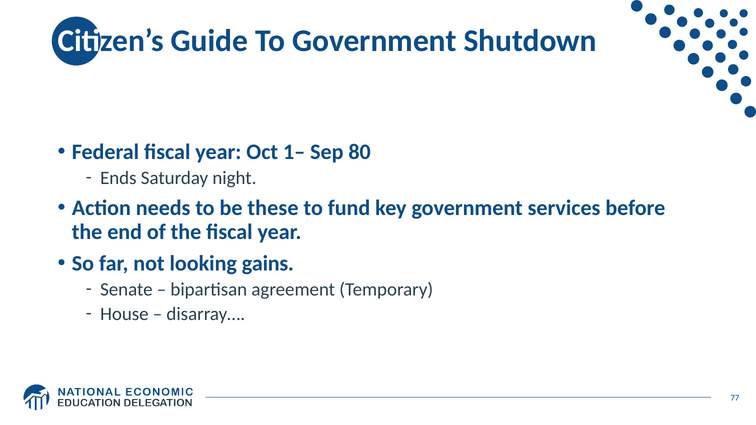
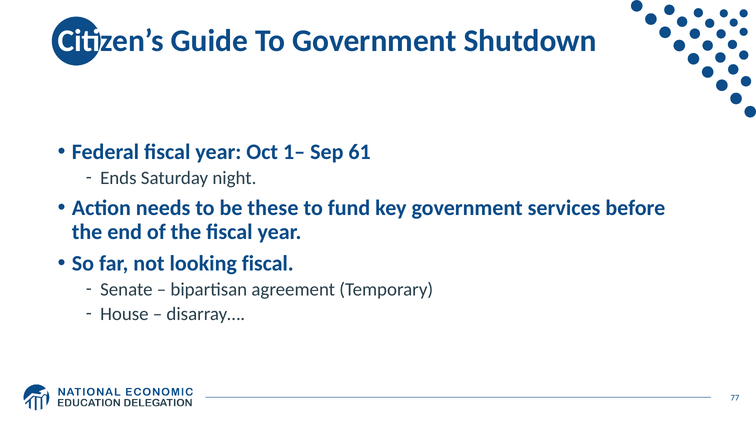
80: 80 -> 61 (360, 152)
looking gains: gains -> fiscal (268, 264)
